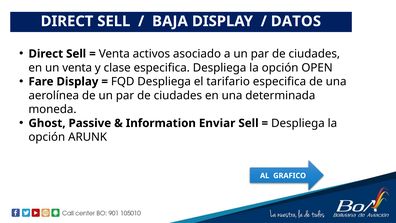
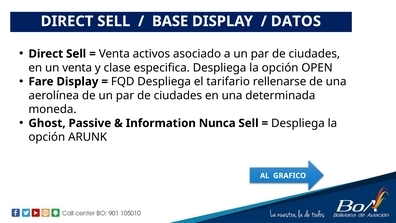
BAJA: BAJA -> BASE (170, 21)
tarifario especifica: especifica -> rellenarse (280, 81)
Enviar: Enviar -> Nunca (217, 123)
